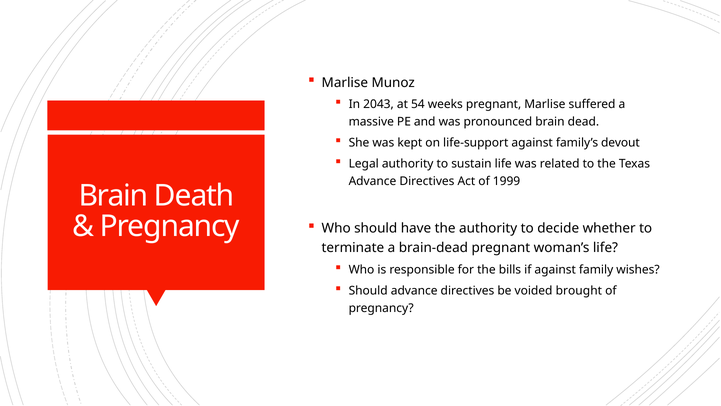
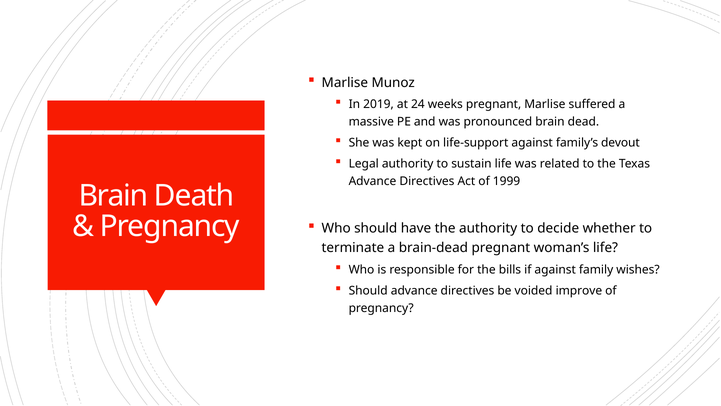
2043: 2043 -> 2019 (378, 104)
54: 54 -> 24 (418, 104)
brought: brought -> improve (579, 290)
